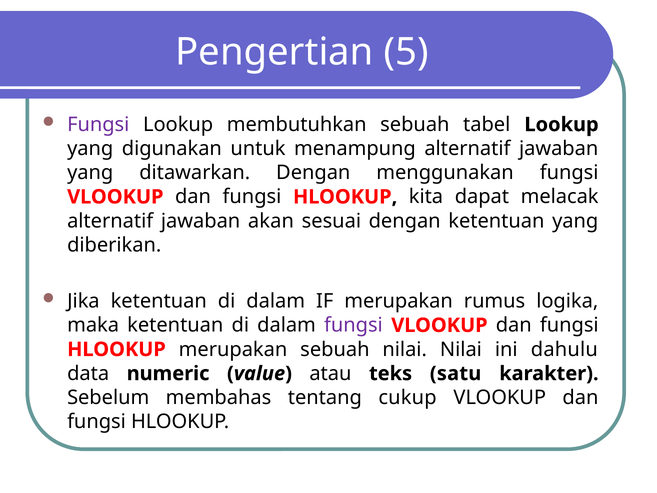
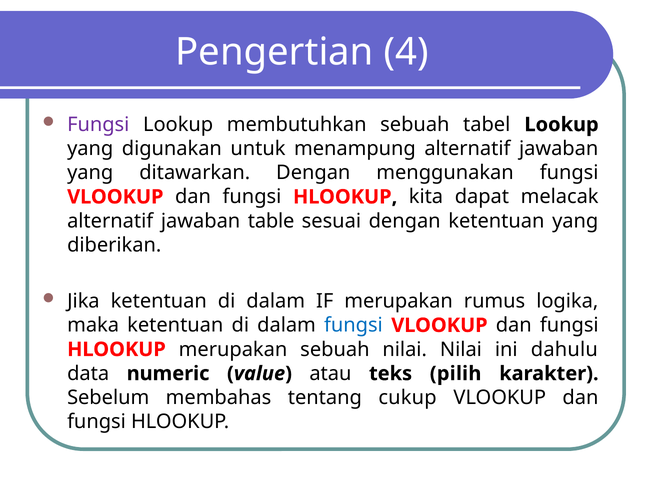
5: 5 -> 4 (406, 52)
akan: akan -> table (271, 221)
fungsi colour: purple -> blue (353, 325)
satu: satu -> pilih (456, 373)
